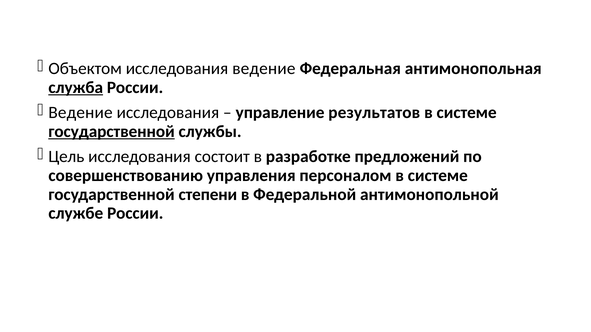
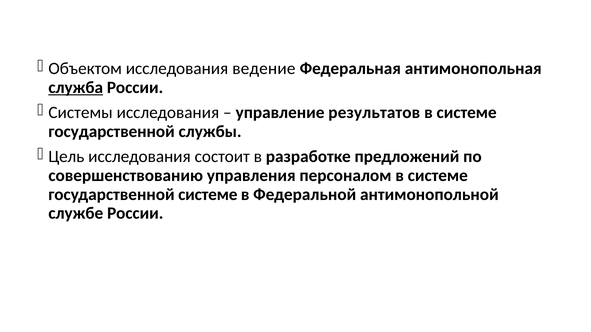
Ведение: Ведение -> Системы (81, 113)
государственной underline: present -> none (112, 132)
государственной степени: степени -> системе (208, 195)
